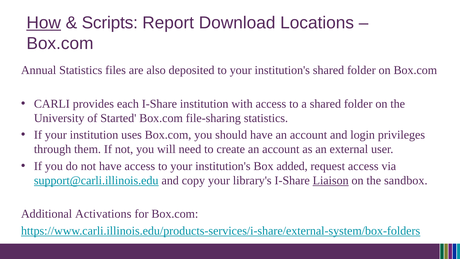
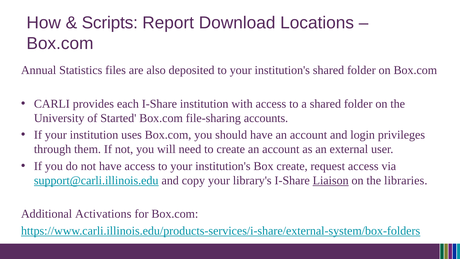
How underline: present -> none (44, 23)
file-sharing statistics: statistics -> accounts (266, 118)
Box added: added -> create (292, 166)
sandbox: sandbox -> libraries (406, 180)
